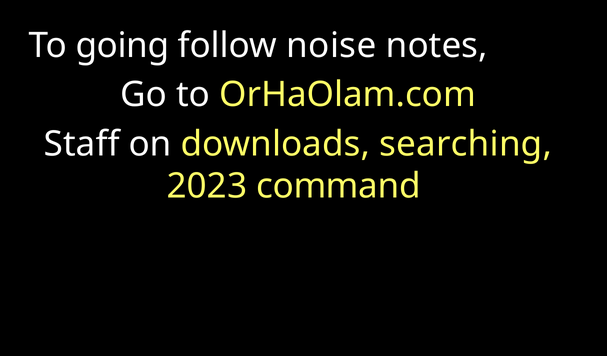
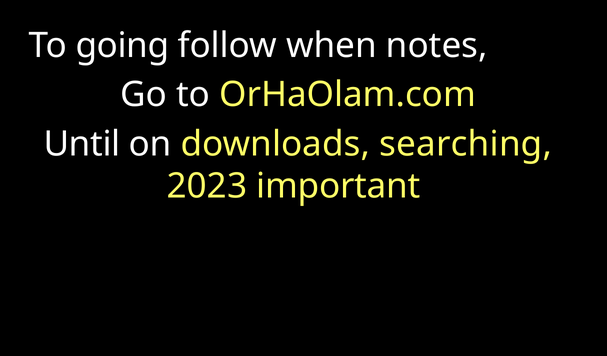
noise: noise -> when (332, 46)
Staff: Staff -> Until (82, 144)
command: command -> important (338, 186)
